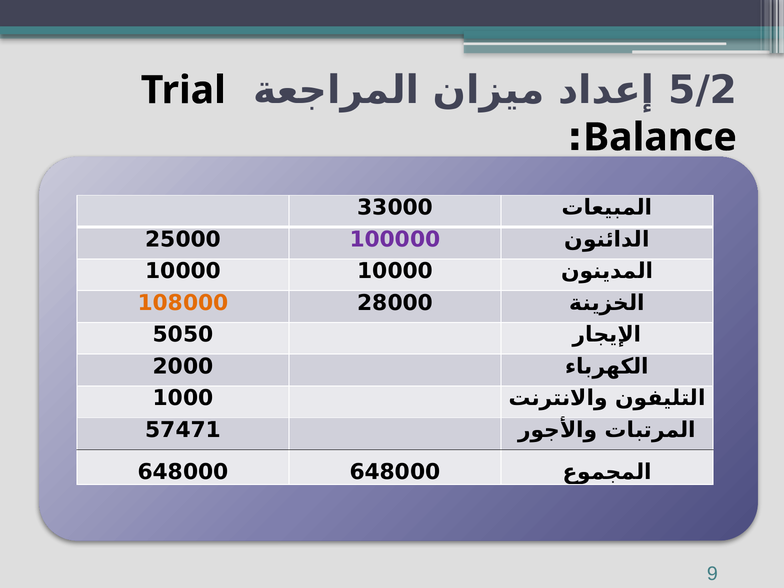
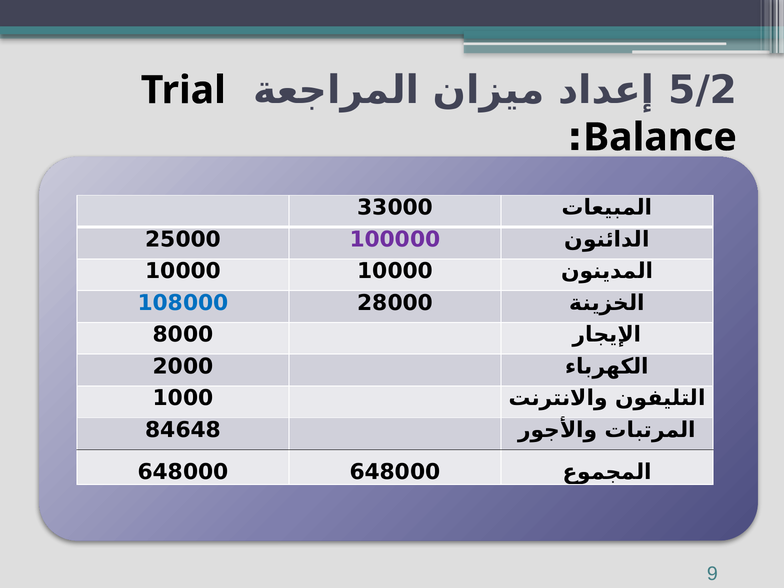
108000 colour: orange -> blue (183, 303)
5050: 5050 -> 8000 (183, 335)
57471: 57471 -> 84648 (183, 430)
